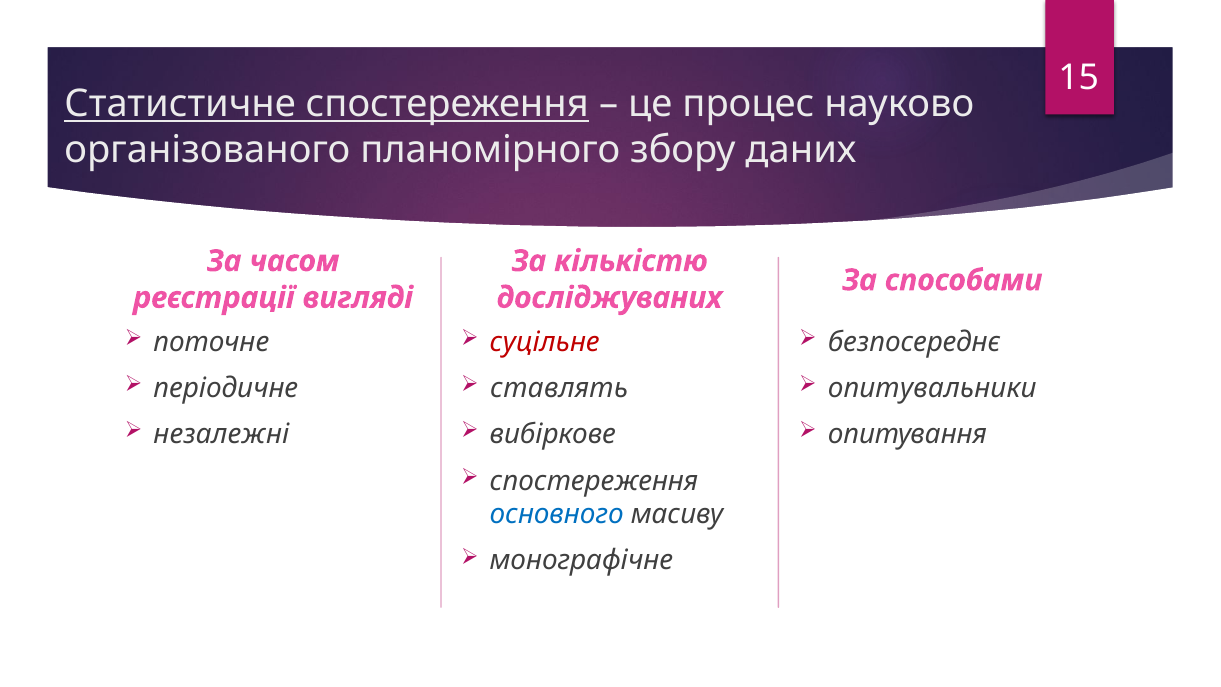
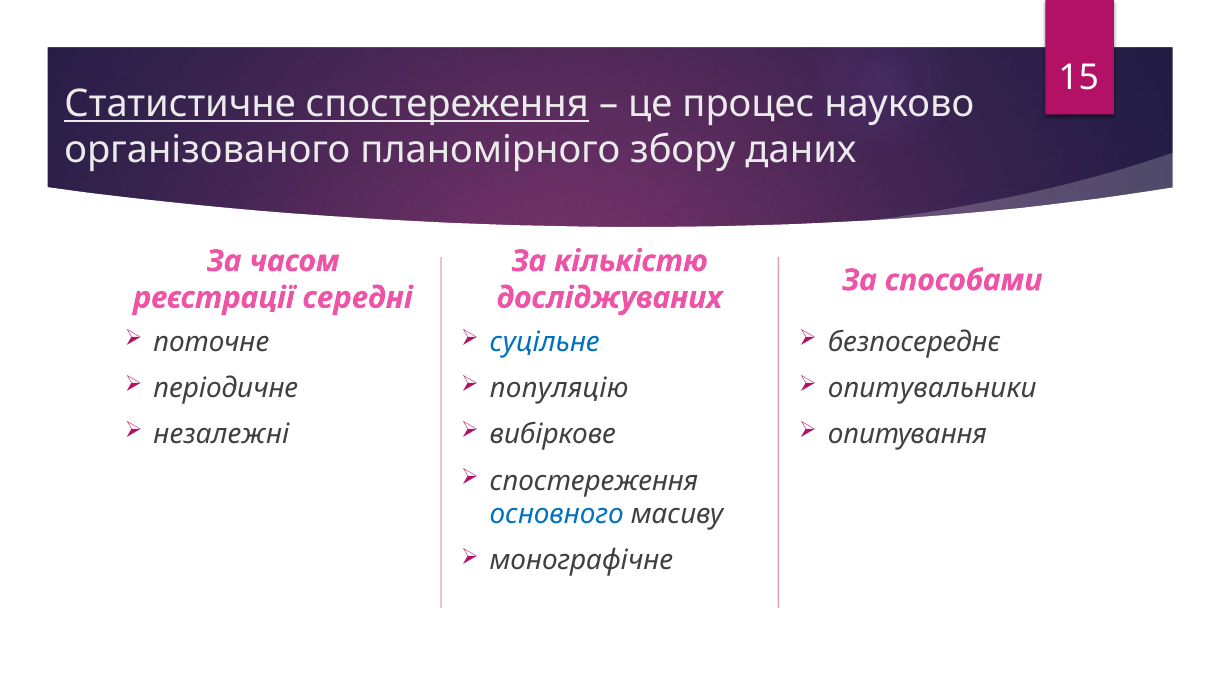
вигляді: вигляді -> середні (358, 298)
суцільне colour: red -> blue (545, 342)
ставлять: ставлять -> популяцію (559, 388)
